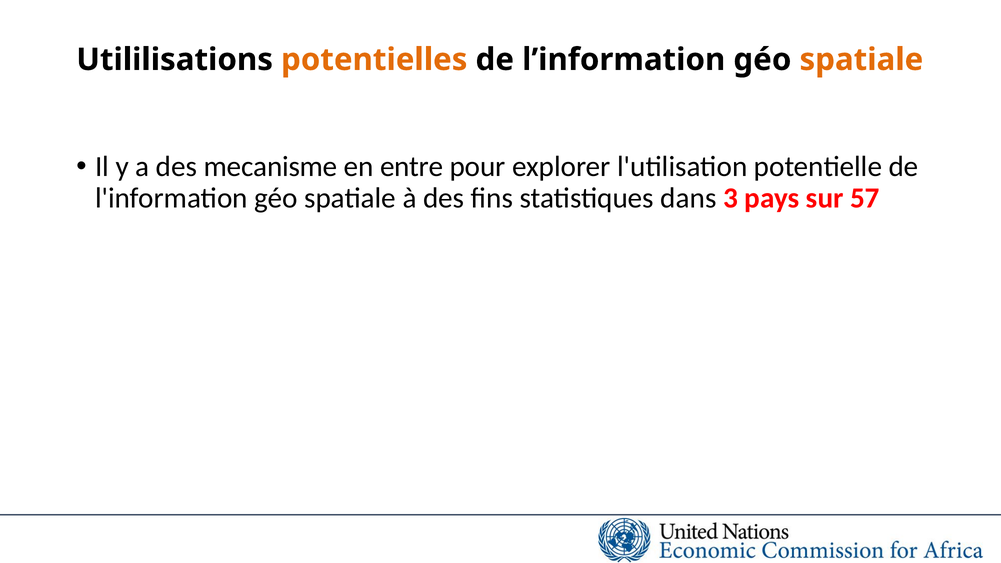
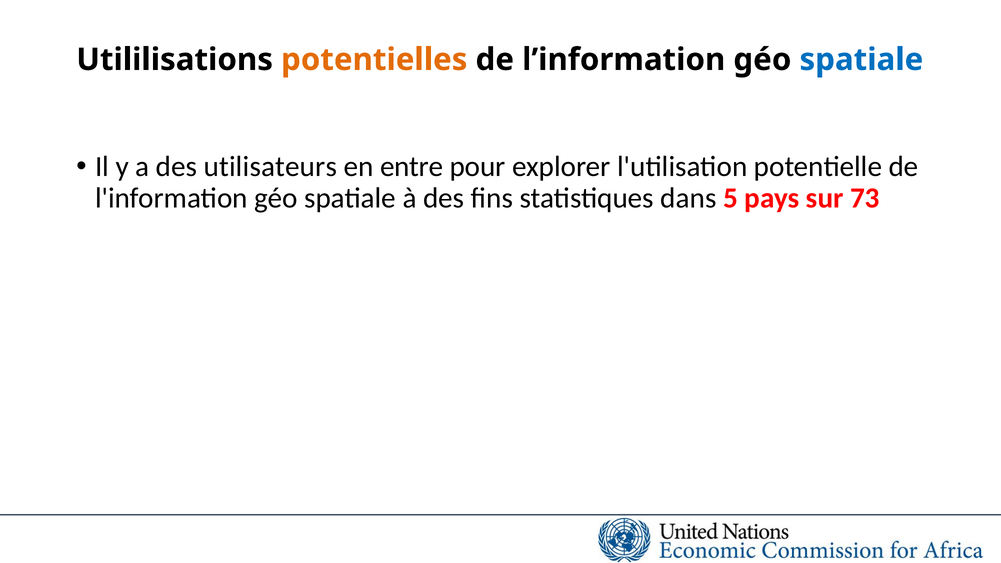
spatiale colour: orange -> blue (861, 60)
mecanisme: mecanisme -> utilisateurs (270, 167)
3: 3 -> 5 (731, 198)
57: 57 -> 73 (865, 198)
